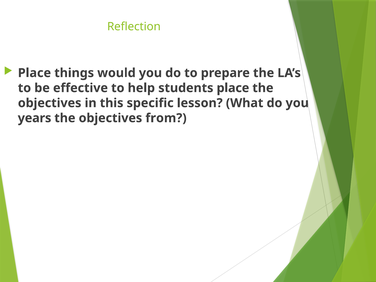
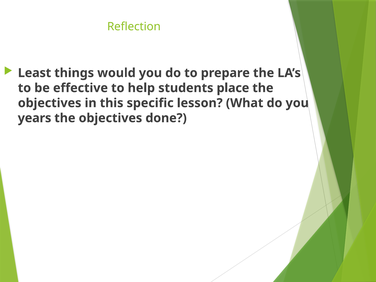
Place: Place -> Least (35, 73)
from: from -> done (166, 118)
